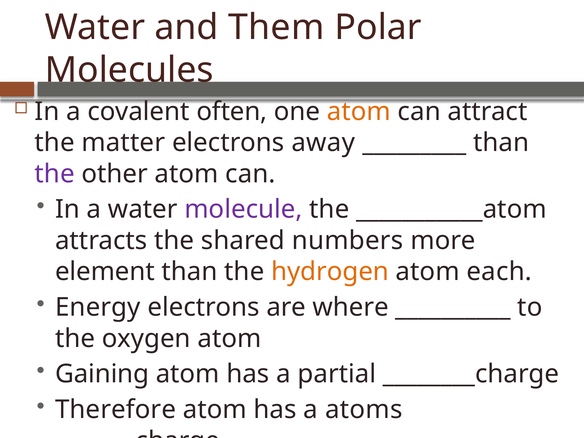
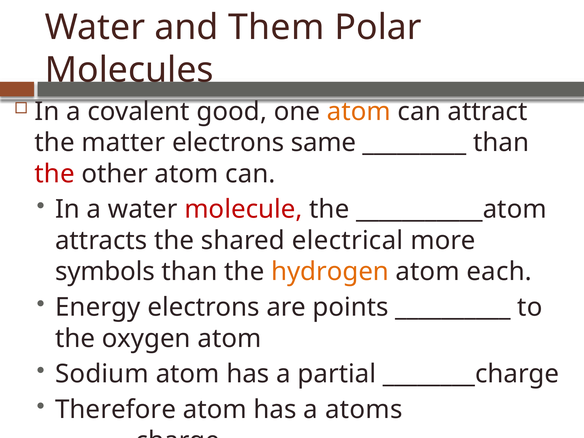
often: often -> good (232, 111)
away: away -> same (323, 143)
the colour: purple -> red (55, 174)
molecule colour: purple -> red (243, 209)
numbers: numbers -> electrical (348, 241)
element: element -> symbols (105, 272)
where: where -> points (351, 307)
Gaining: Gaining -> Sodium (102, 374)
